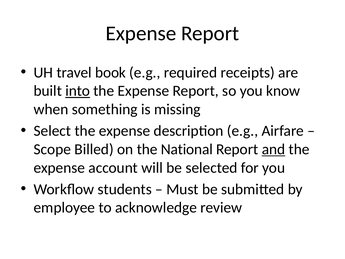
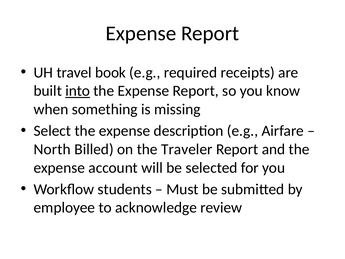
Scope: Scope -> North (52, 149)
National: National -> Traveler (187, 149)
and underline: present -> none (274, 149)
